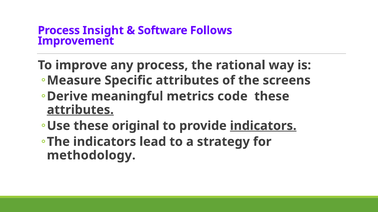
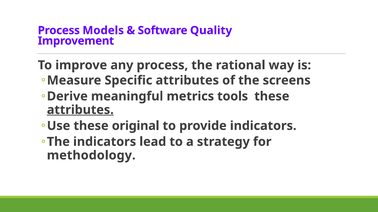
Insight: Insight -> Models (103, 30)
Follows: Follows -> Quality (211, 30)
code: code -> tools (233, 97)
indicators underline: present -> none (263, 126)
